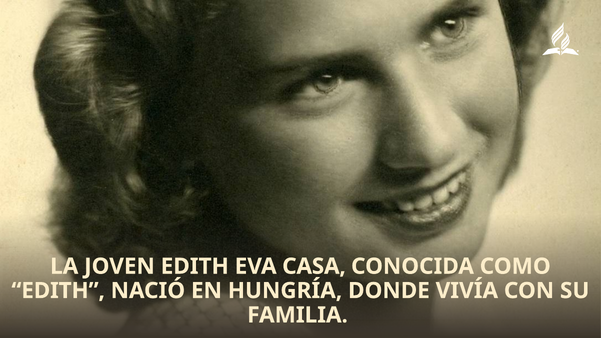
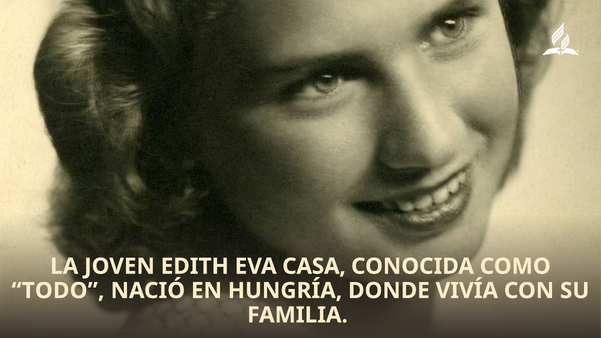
EDITH: EDITH -> TODO (58, 291)
